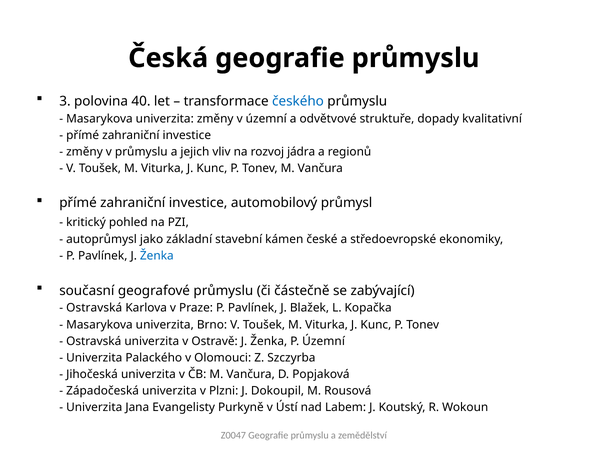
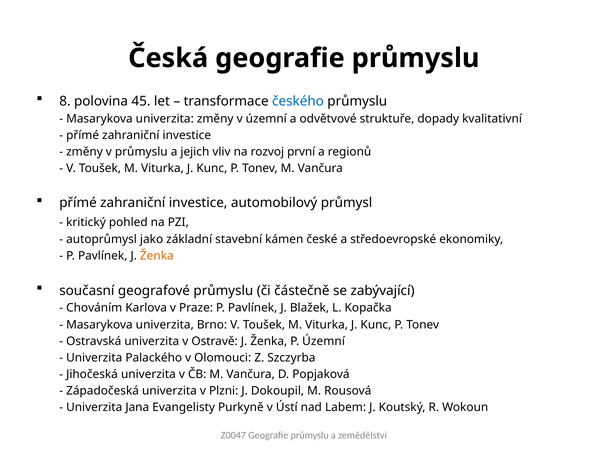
3: 3 -> 8 (65, 101)
40: 40 -> 45 (141, 101)
jádra: jádra -> první (301, 152)
Ženka colour: blue -> orange (157, 256)
Ostravská: Ostravská -> Chováním (94, 308)
